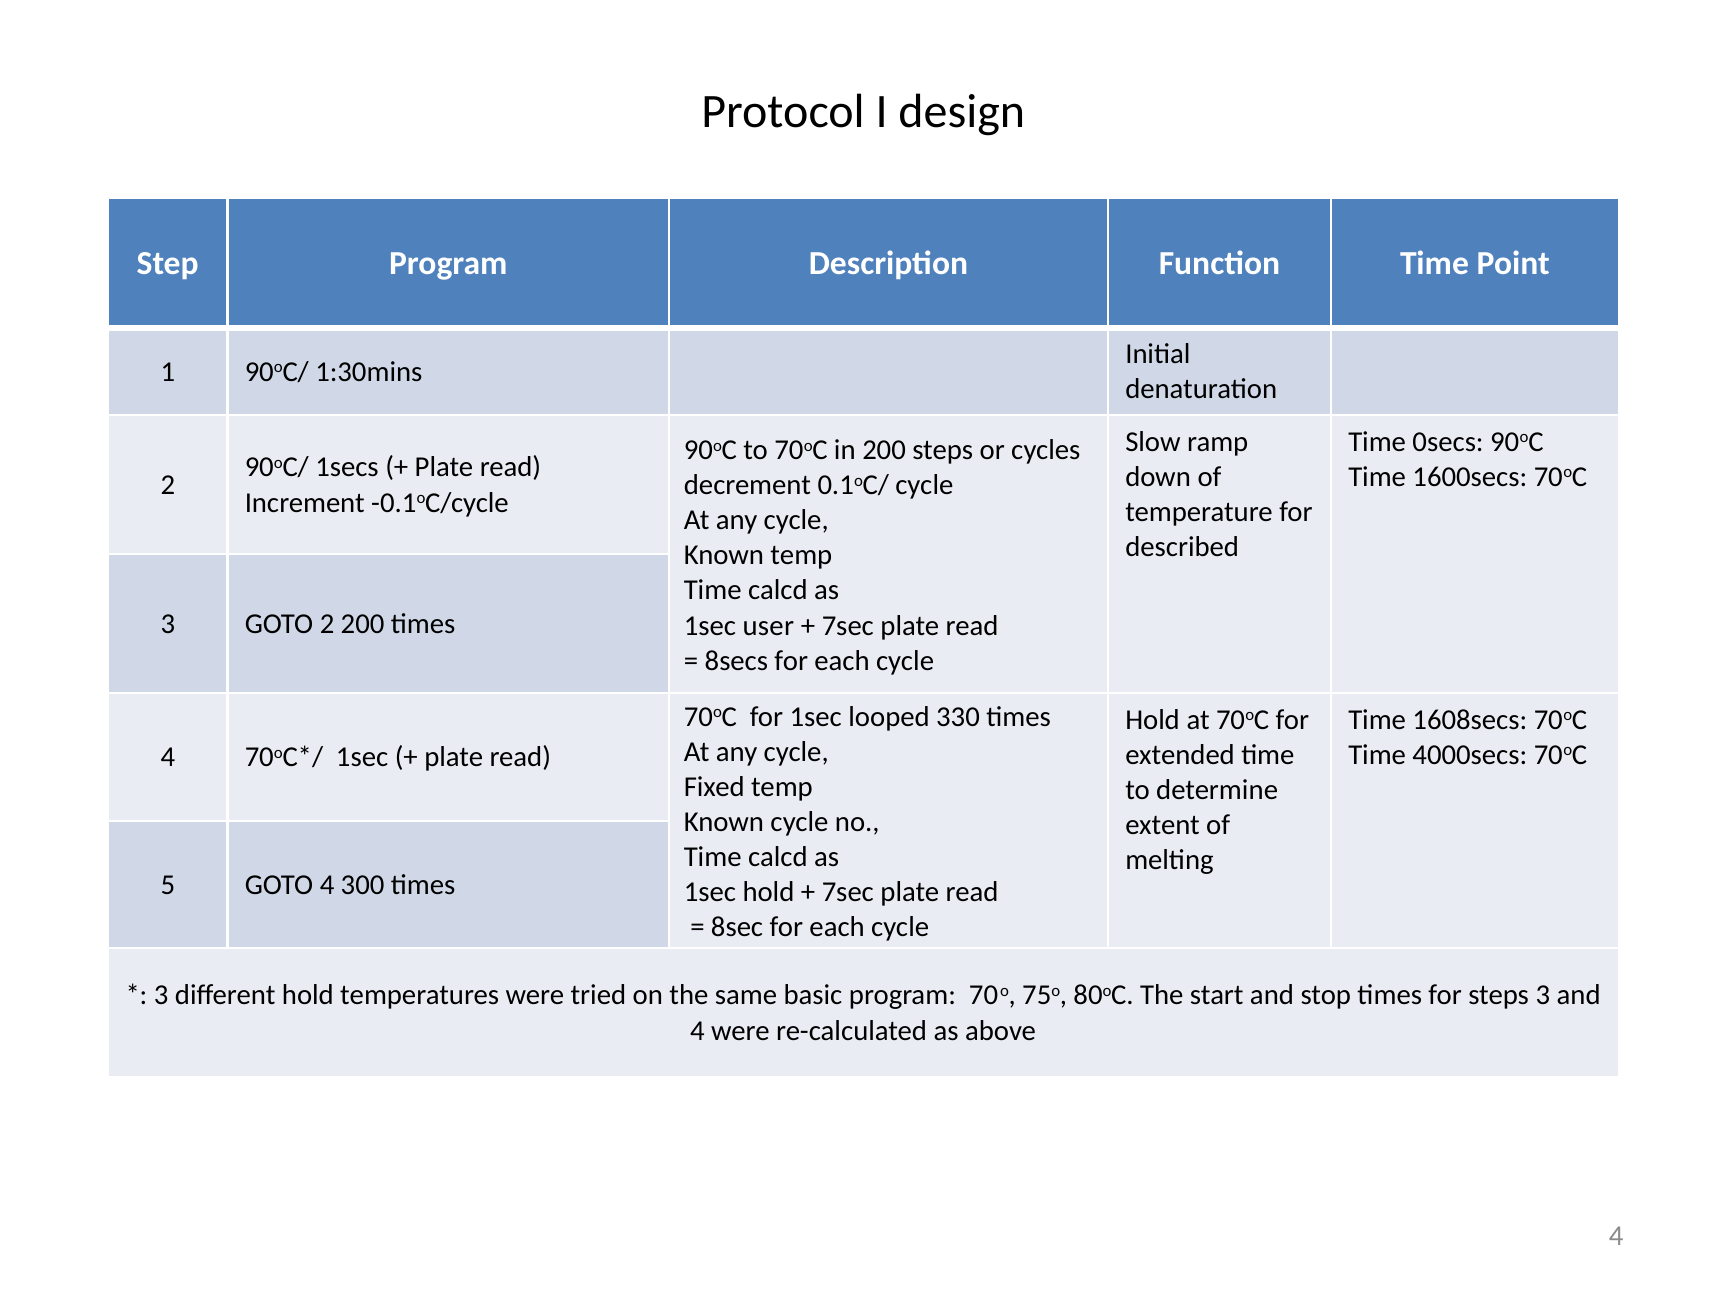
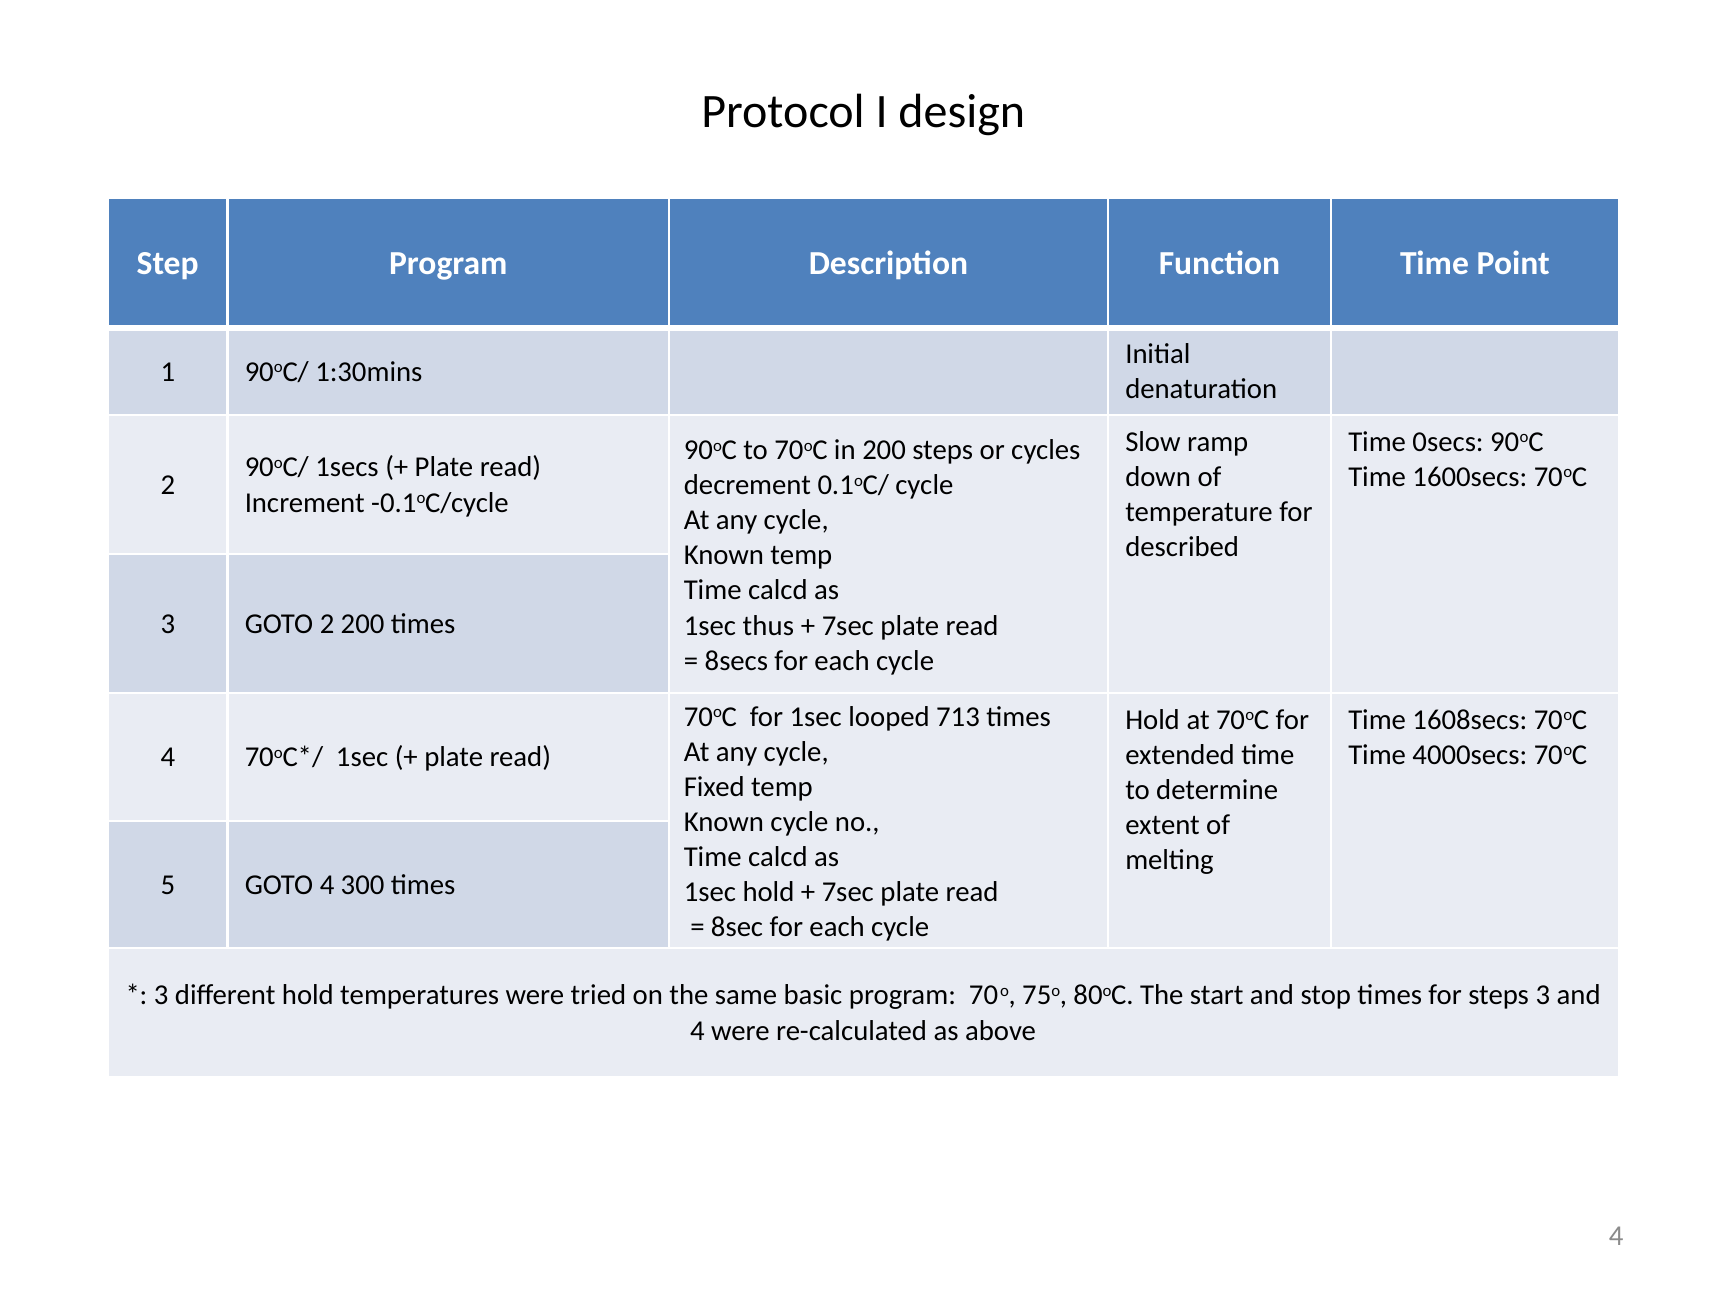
user: user -> thus (768, 626)
330: 330 -> 713 (958, 717)
